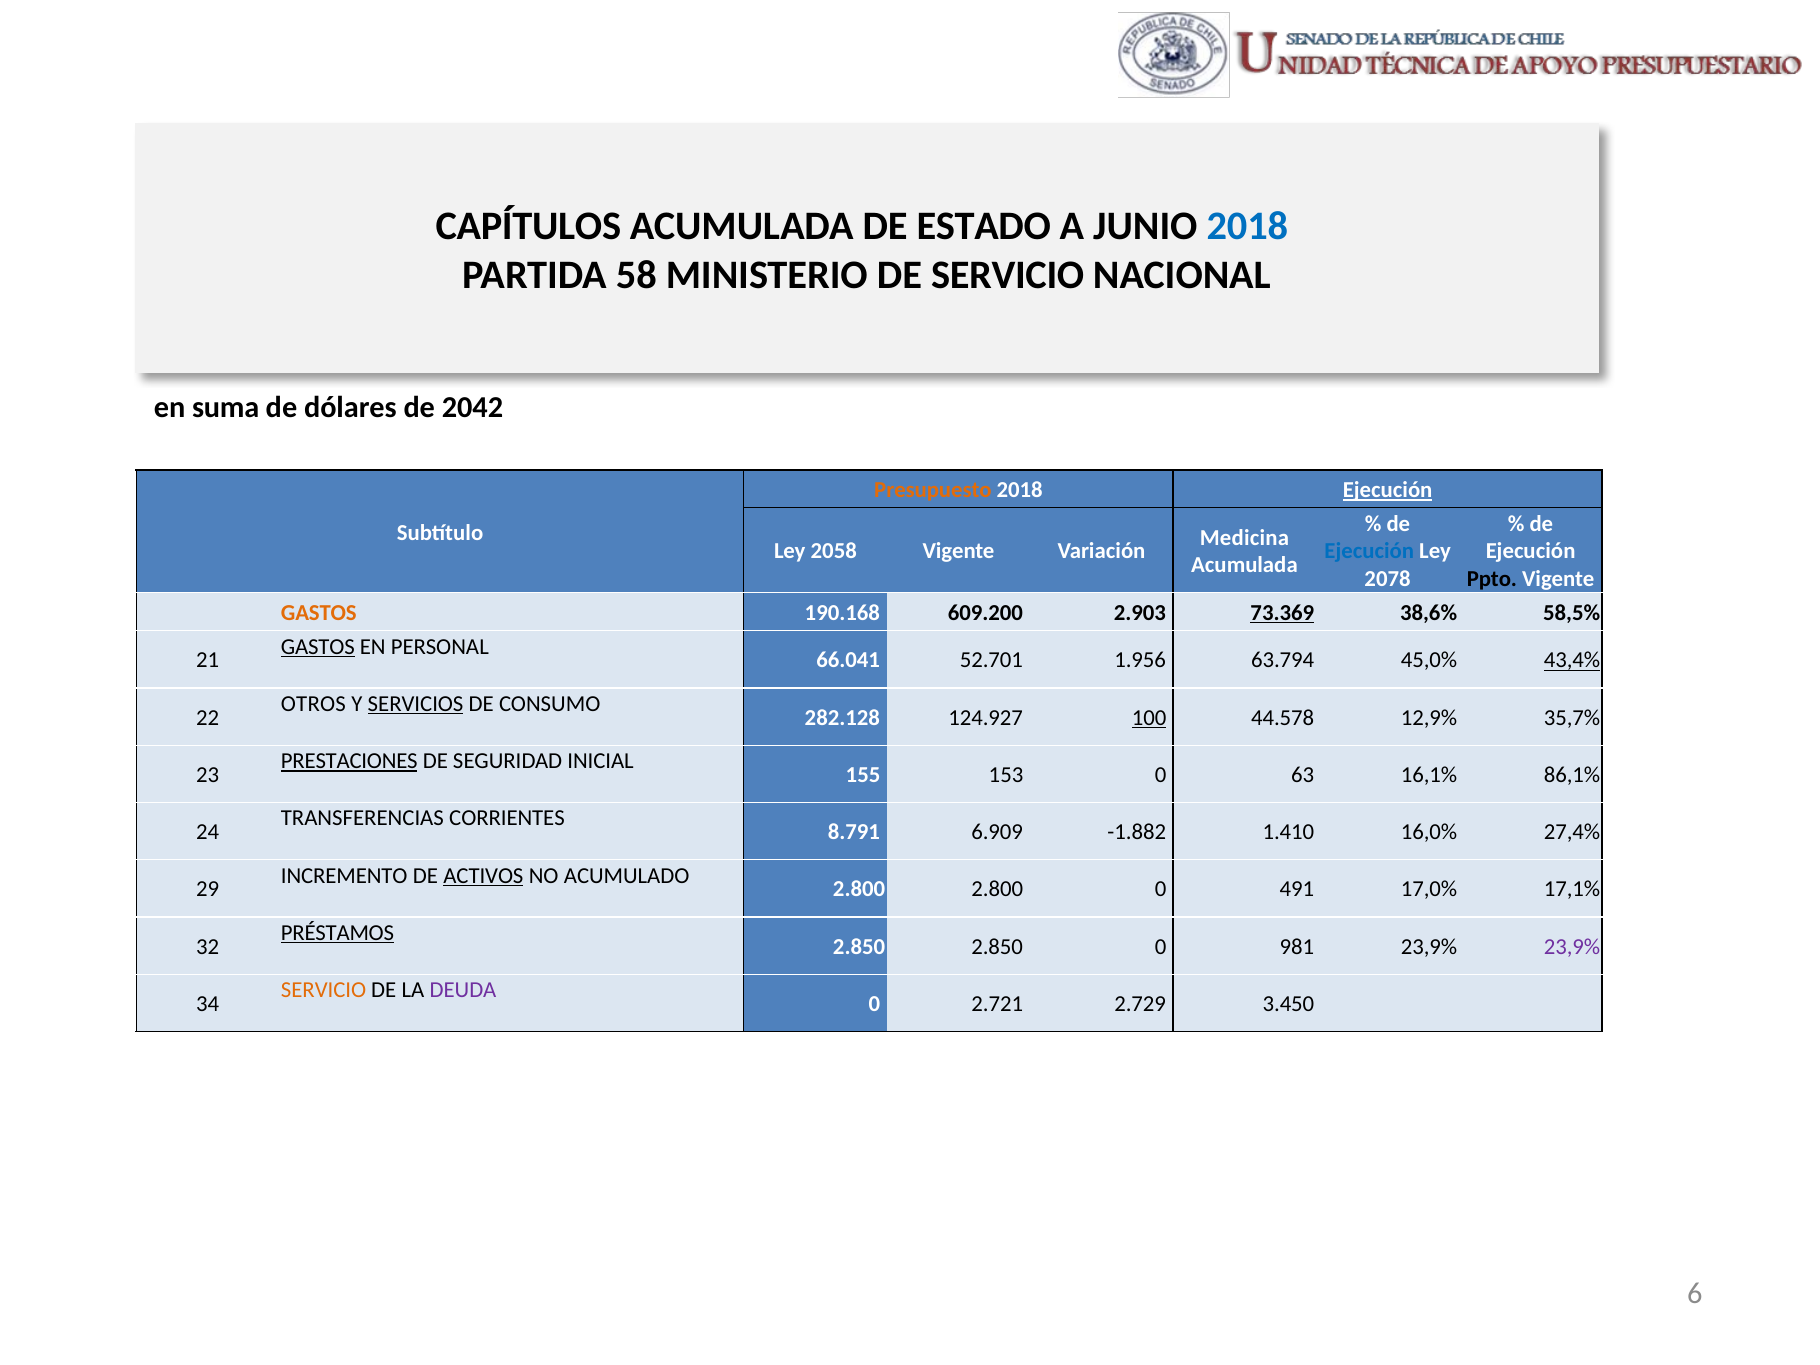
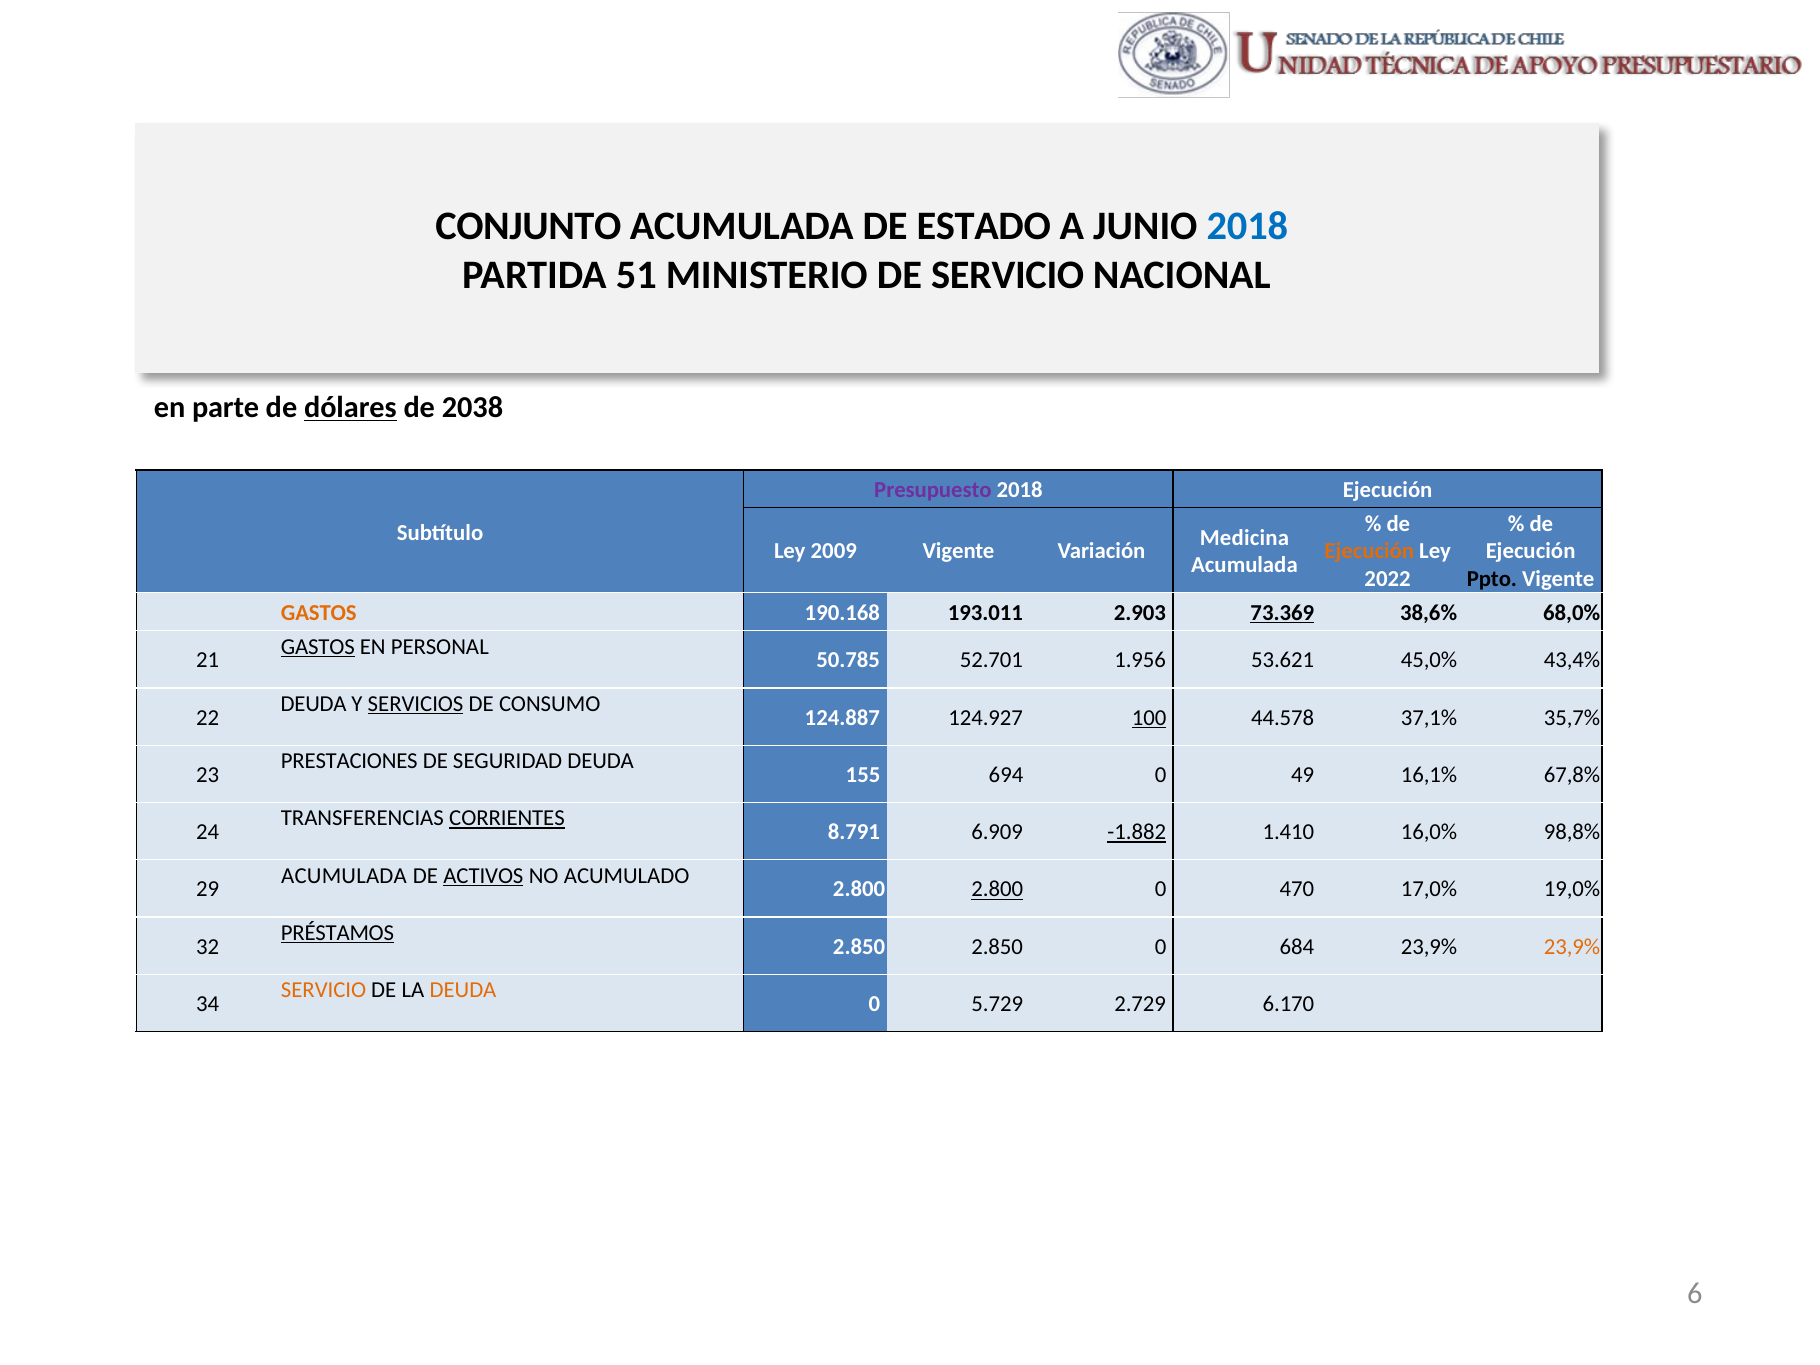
CAPÍTULOS: CAPÍTULOS -> CONJUNTO (528, 226)
58: 58 -> 51 (636, 275)
suma: suma -> parte (226, 407)
dólares underline: none -> present (350, 407)
2042: 2042 -> 2038 (472, 407)
Presupuesto colour: orange -> purple (933, 490)
Ejecución underline: present -> none (1388, 490)
2058: 2058 -> 2009 (834, 551)
Ejecución colour: blue -> orange (1369, 551)
2078: 2078 -> 2022 (1388, 579)
609.200: 609.200 -> 193.011 (985, 613)
58,5%: 58,5% -> 68,0% (1572, 613)
66.041: 66.041 -> 50.785 (848, 660)
63.794: 63.794 -> 53.621 (1283, 660)
43,4% underline: present -> none (1572, 660)
OTROS: OTROS -> DEUDA (314, 704)
282.128: 282.128 -> 124.887 (842, 718)
12,9%: 12,9% -> 37,1% (1429, 718)
PRESTACIONES underline: present -> none (349, 761)
SEGURIDAD INICIAL: INICIAL -> DEUDA (601, 761)
153: 153 -> 694 (1006, 775)
63: 63 -> 49 (1303, 775)
86,1%: 86,1% -> 67,8% (1572, 775)
CORRIENTES underline: none -> present (507, 818)
-1.882 underline: none -> present (1137, 832)
27,4%: 27,4% -> 98,8% (1572, 832)
INCREMENTO: INCREMENTO -> ACUMULADA (344, 876)
2.800 underline: none -> present (997, 889)
491: 491 -> 470 (1297, 889)
17,1%: 17,1% -> 19,0% (1572, 889)
981: 981 -> 684 (1297, 947)
23,9% colour: purple -> orange (1572, 947)
DEUDA colour: purple -> orange (463, 990)
2.721: 2.721 -> 5.729 (997, 1004)
3.450: 3.450 -> 6.170 (1288, 1004)
